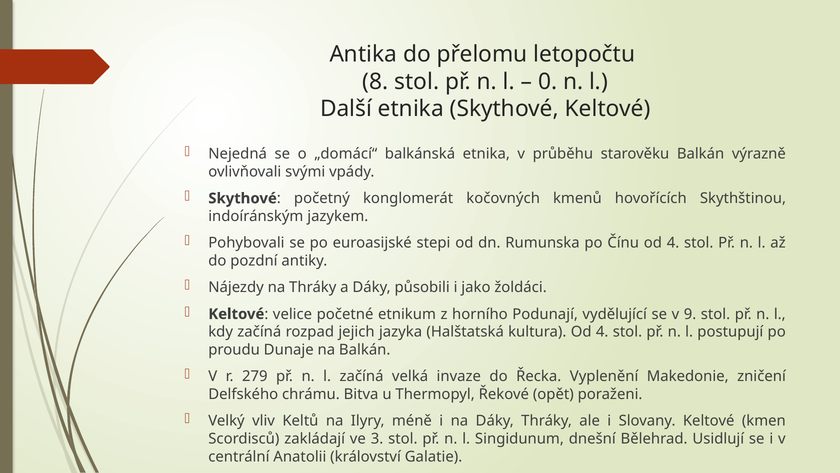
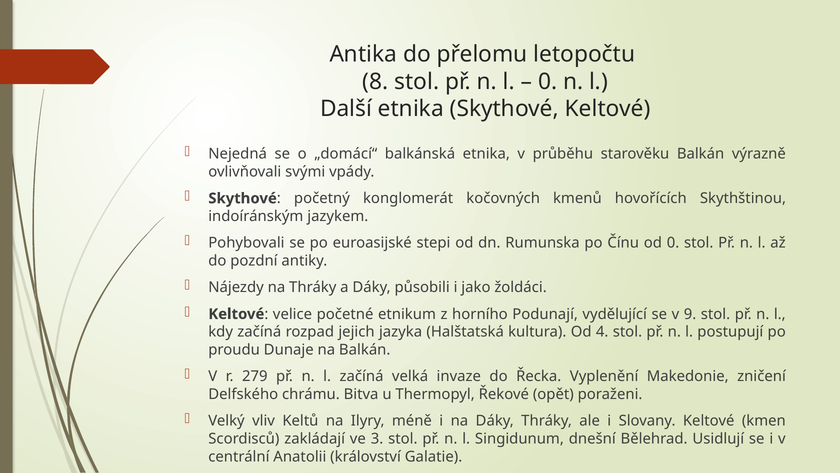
Čínu od 4: 4 -> 0 (673, 243)
